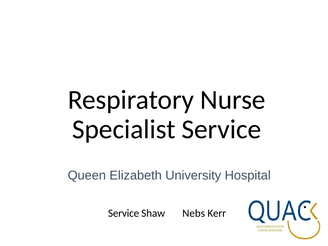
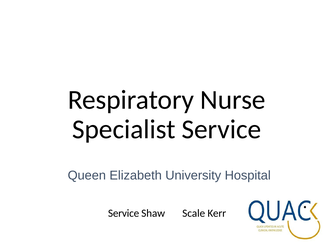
Nebs: Nebs -> Scale (194, 213)
